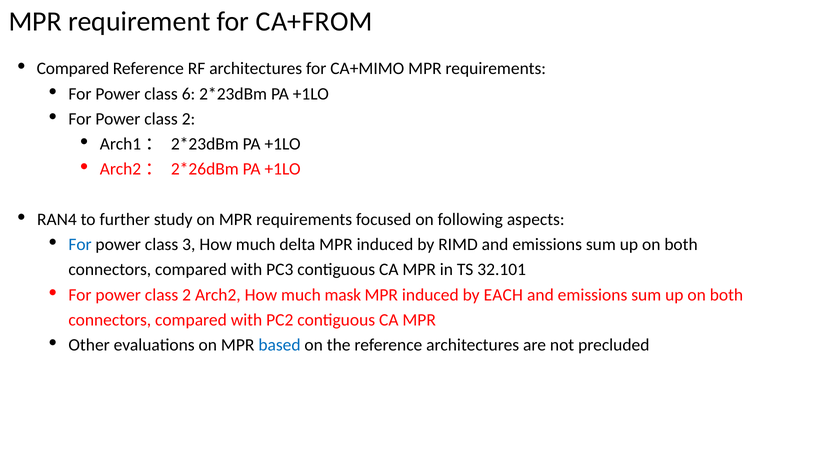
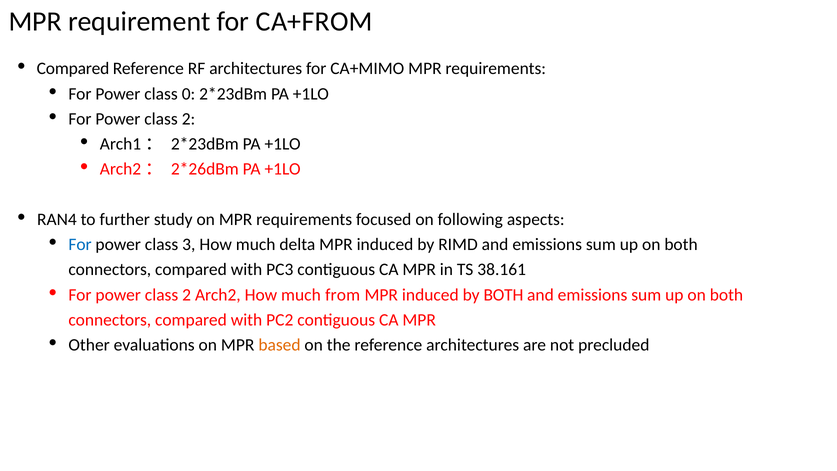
6: 6 -> 0 (188, 94)
32.101: 32.101 -> 38.161 (502, 270)
mask: mask -> from (343, 295)
by EACH: EACH -> BOTH (503, 295)
based colour: blue -> orange (279, 345)
